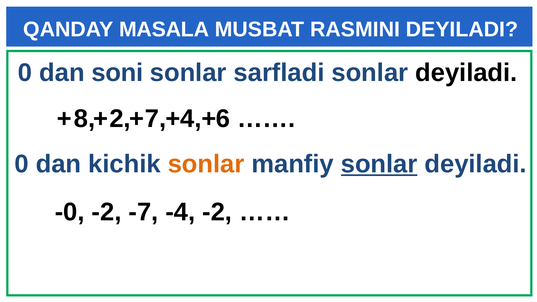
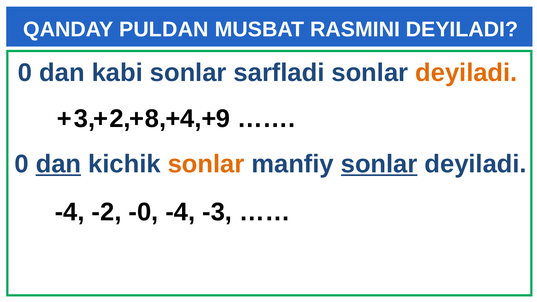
MASALA: MASALA -> PULDAN (164, 29)
soni: soni -> kabi (117, 73)
deyiladi colour: black -> orange (466, 73)
8: 8 -> 3 (85, 119)
7: 7 -> 8 (155, 119)
6: 6 -> 9 (223, 119)
dan underline: none -> present (58, 164)
-0: -0 -> -4 (70, 212)
-7: -7 -> -0 (143, 212)
-4 -2: -2 -> -3 (217, 212)
